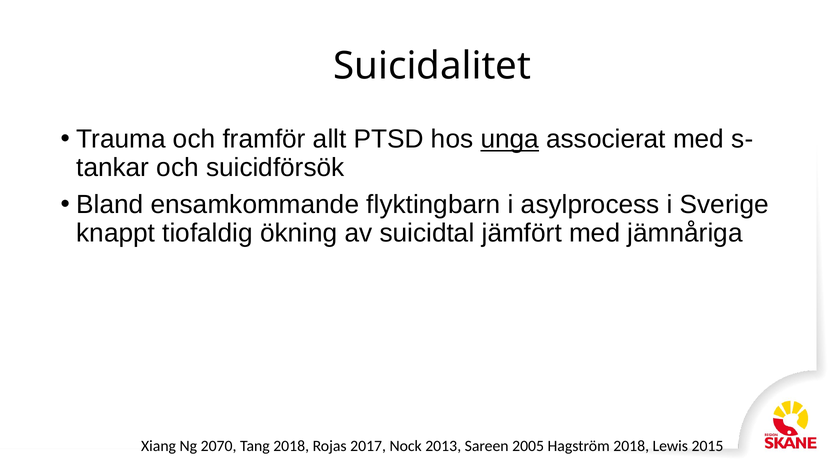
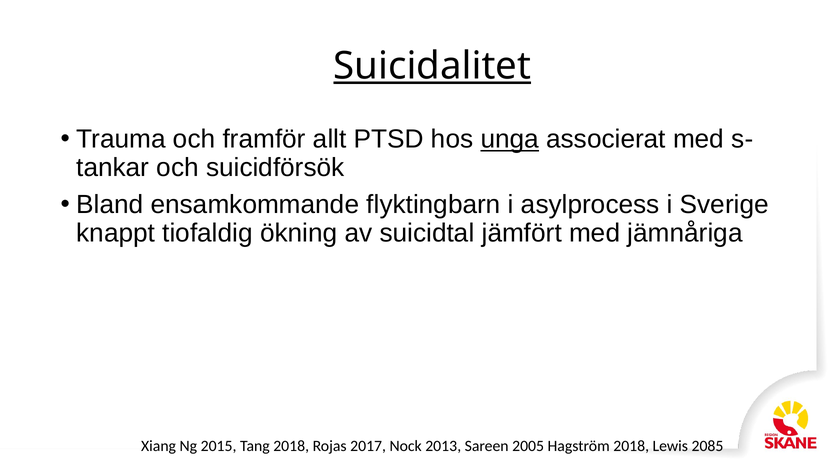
Suicidalitet underline: none -> present (432, 66)
2070: 2070 -> 2015 (219, 447)
2015: 2015 -> 2085 (707, 447)
